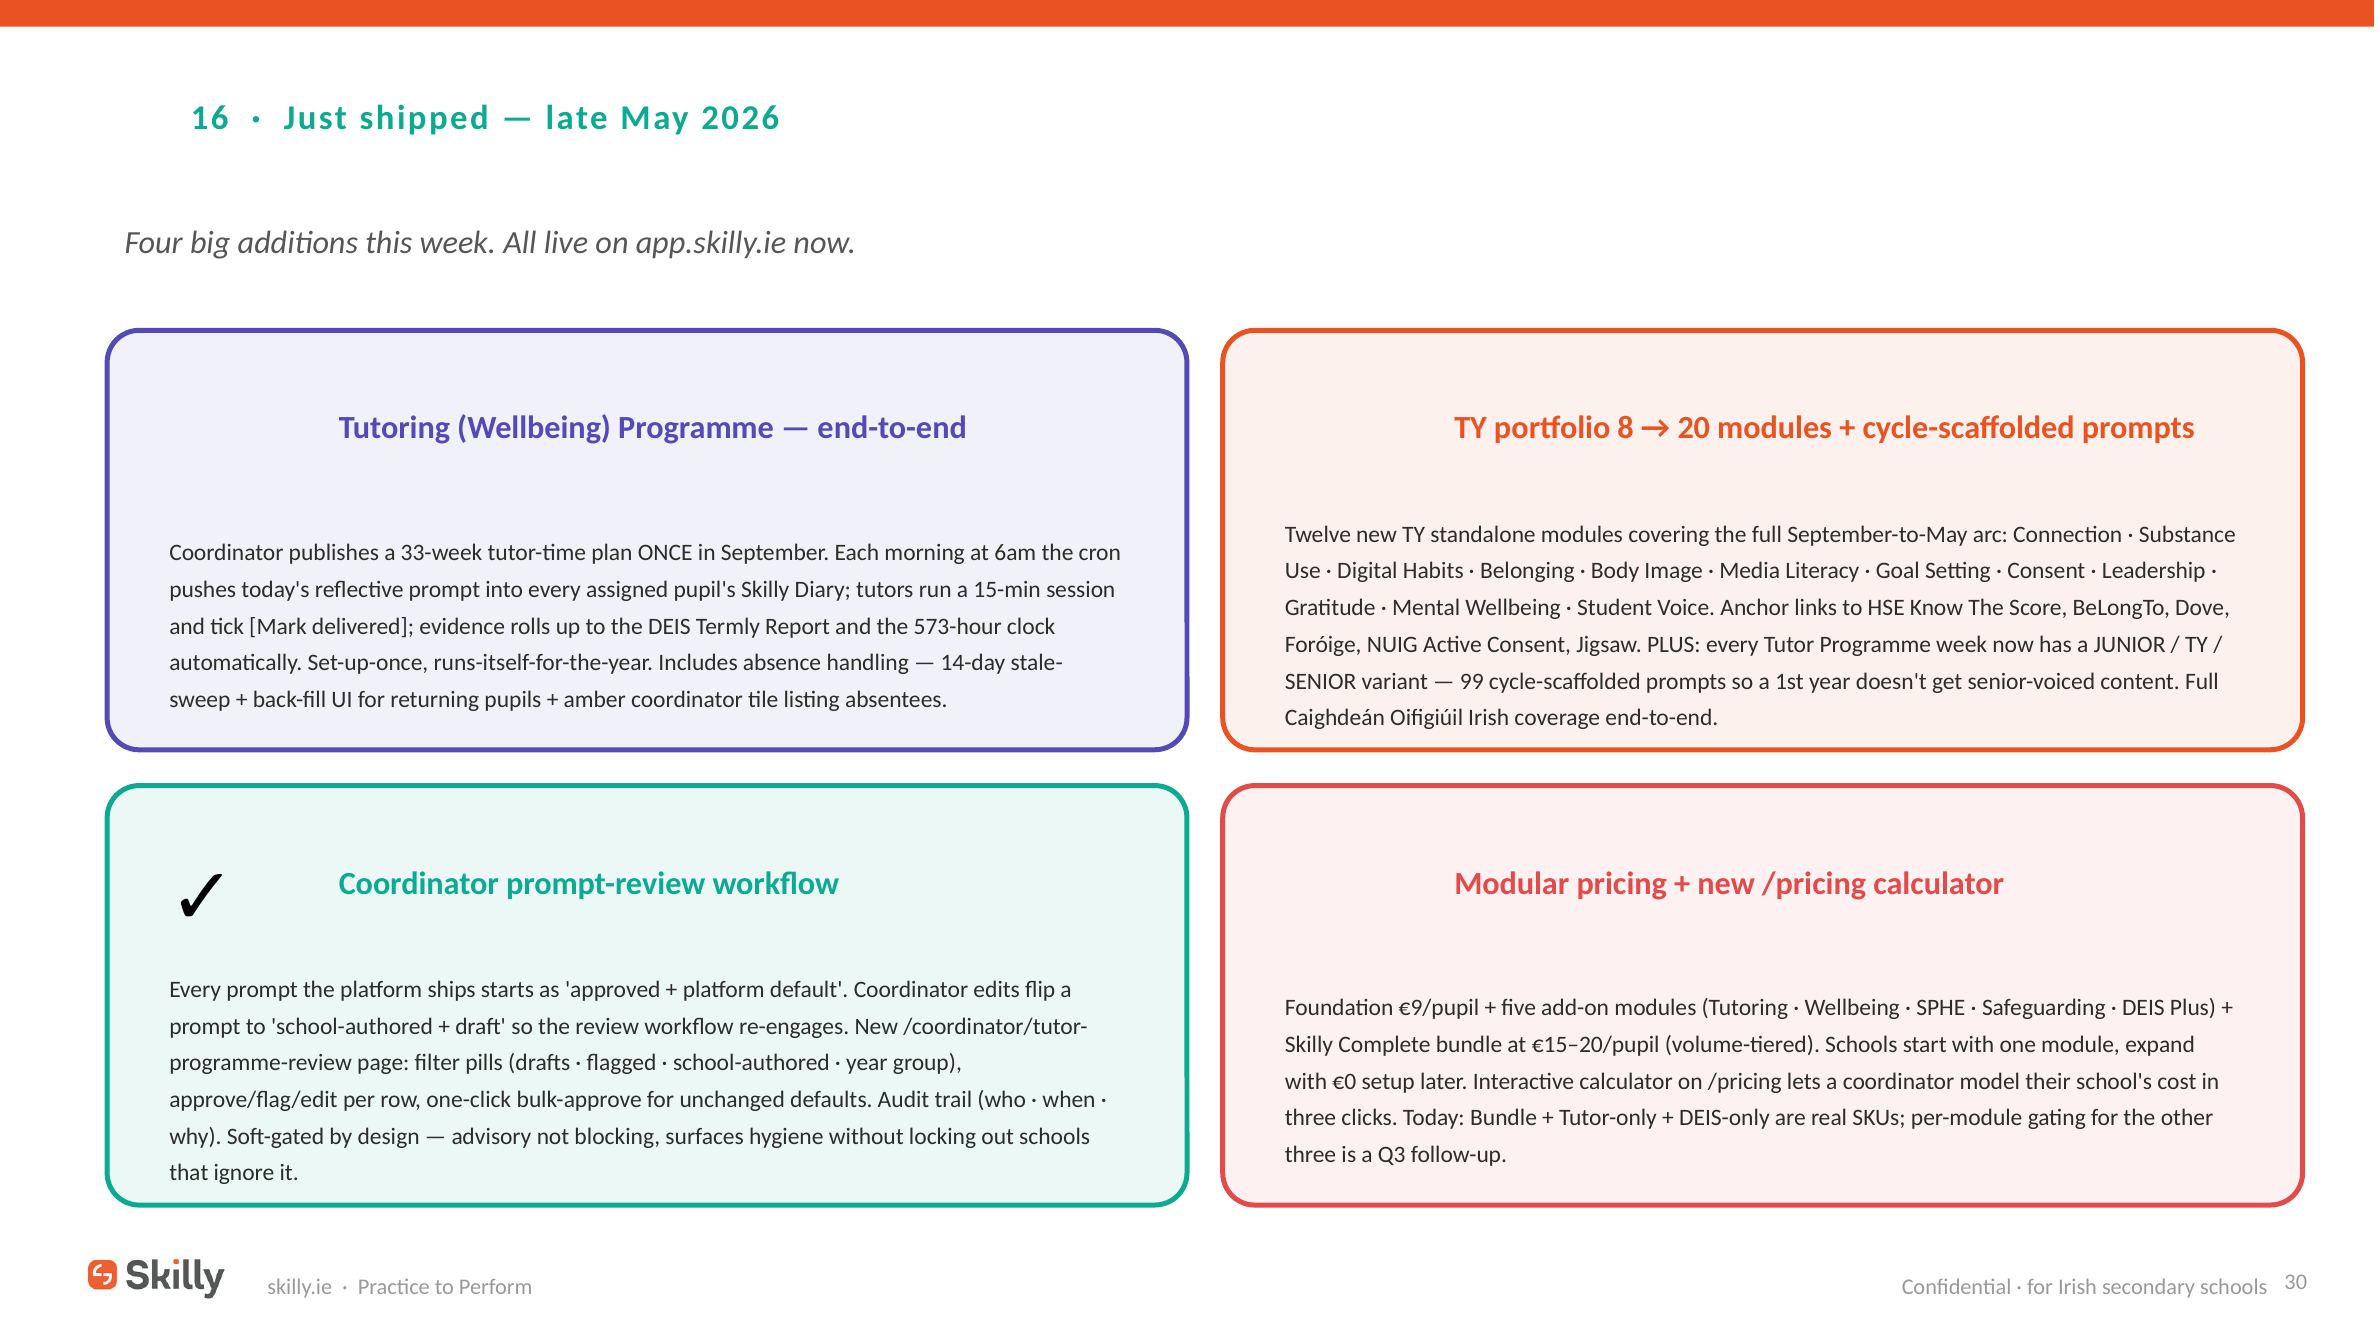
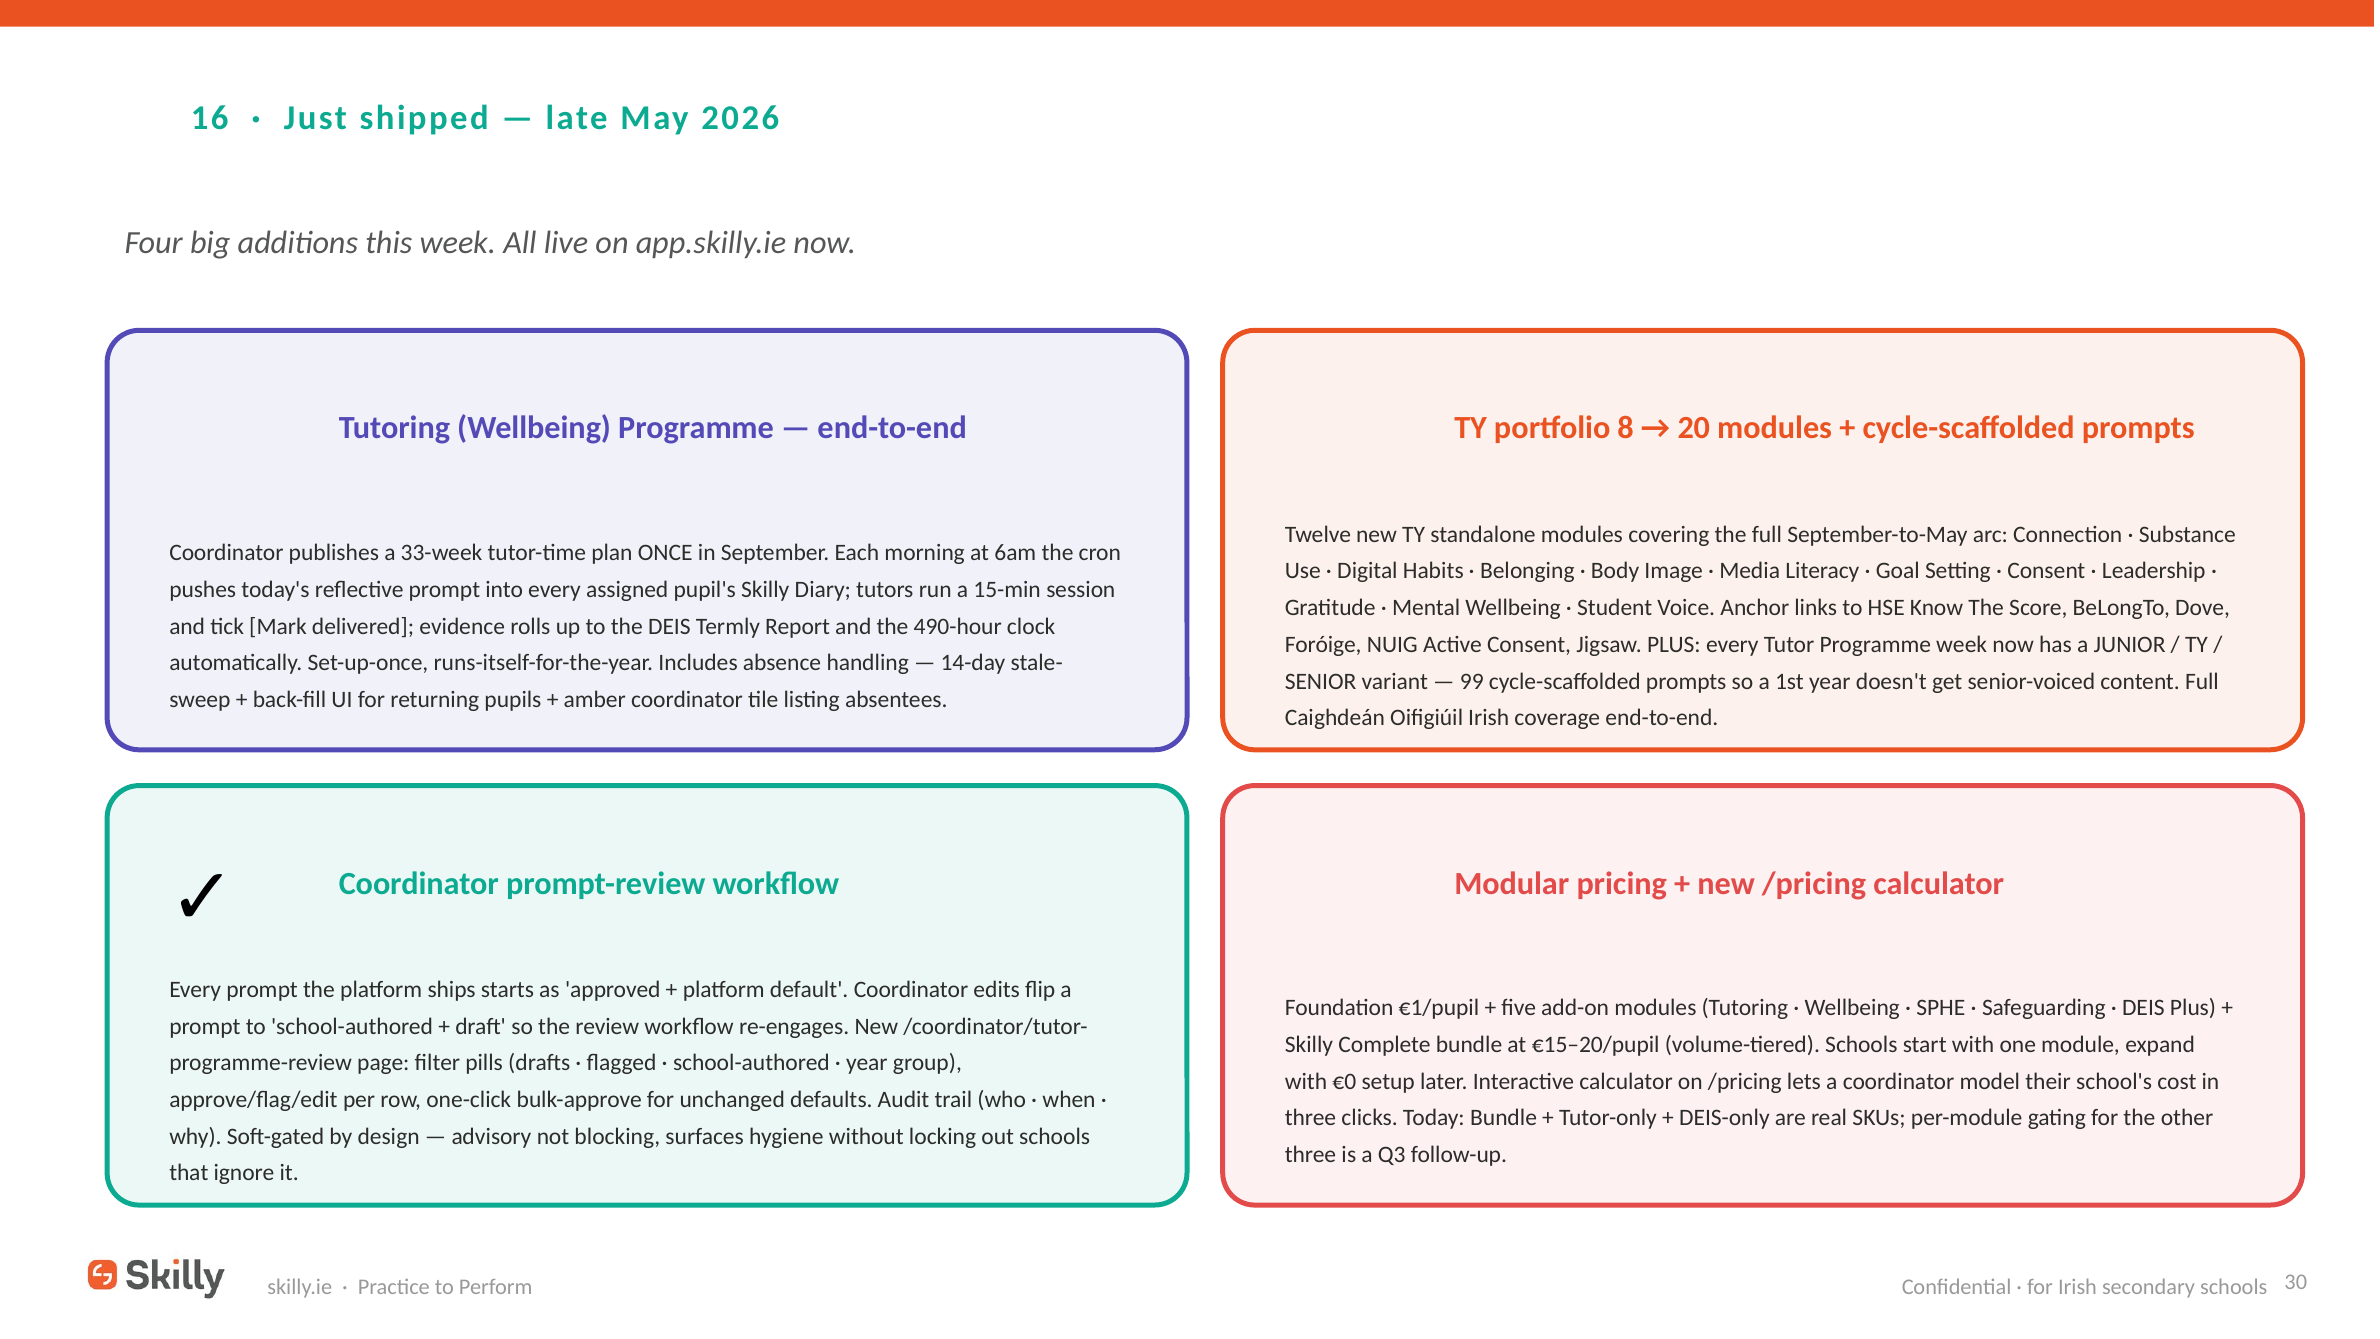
573-hour: 573-hour -> 490-hour (958, 626)
€9/pupil: €9/pupil -> €1/pupil (1439, 1008)
